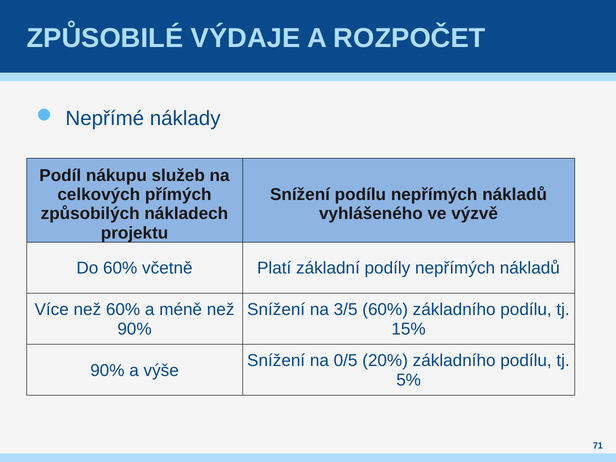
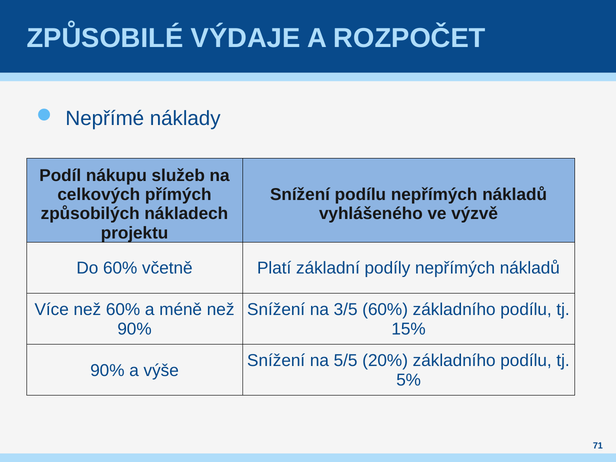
0/5: 0/5 -> 5/5 (346, 361)
